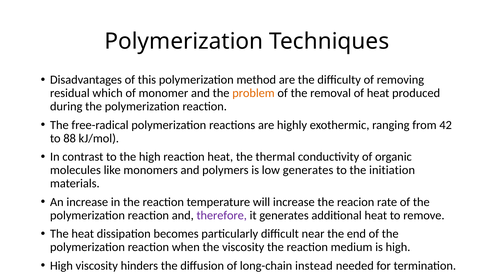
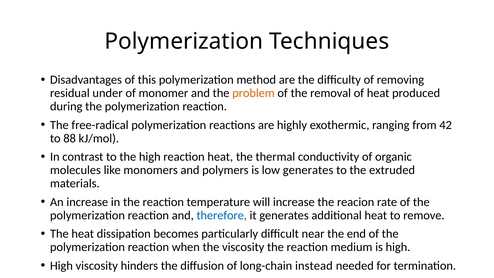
which: which -> under (108, 93)
initiation: initiation -> extruded (392, 170)
therefore colour: purple -> blue (222, 215)
